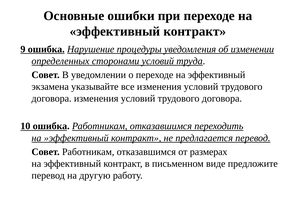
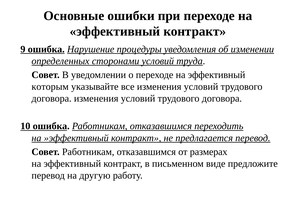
экзамена: экзамена -> которым (50, 87)
